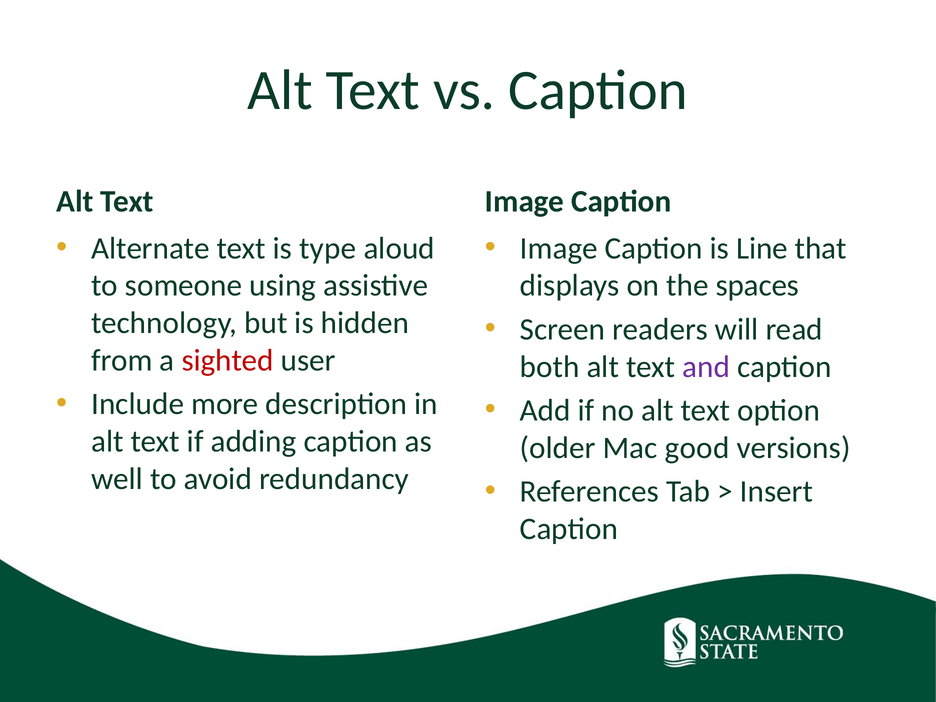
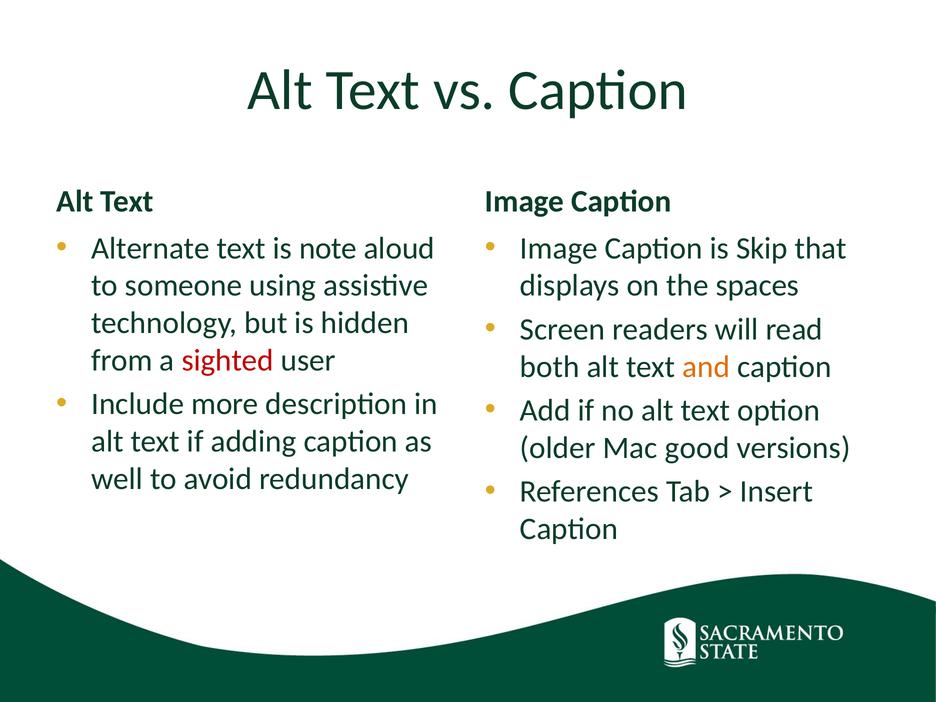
type: type -> note (328, 248)
Line: Line -> Skip (762, 248)
and colour: purple -> orange (706, 367)
